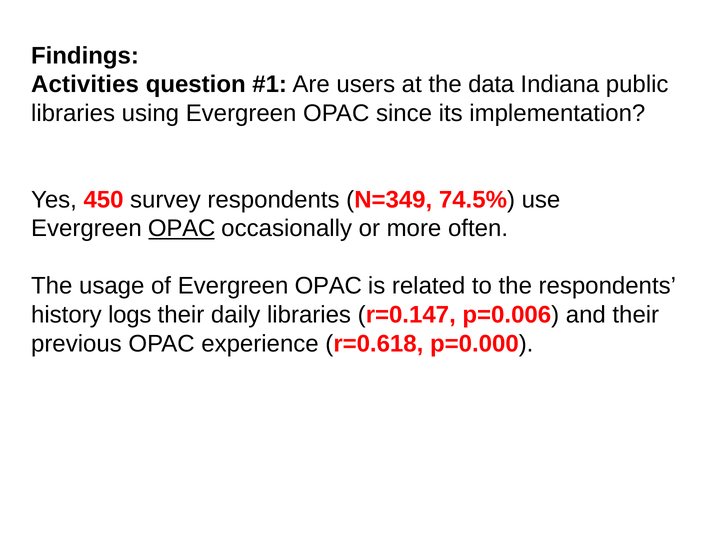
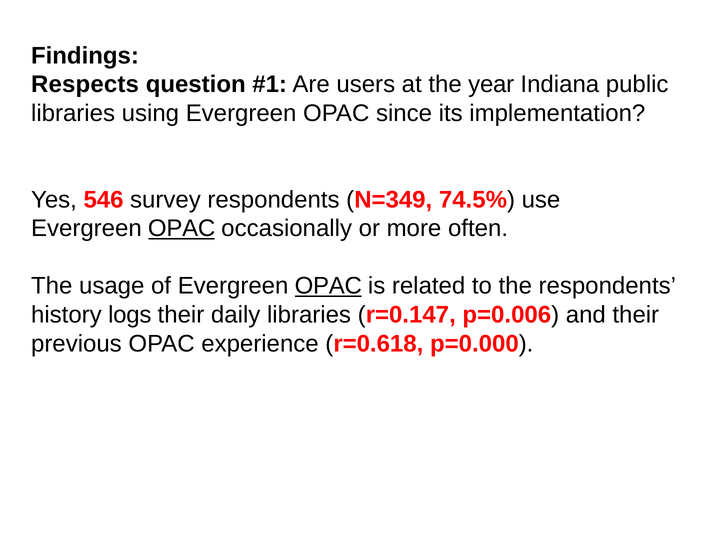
Activities: Activities -> Respects (85, 84)
data: data -> year (491, 84)
450: 450 -> 546 (104, 200)
OPAC underline: none -> present (328, 286)
